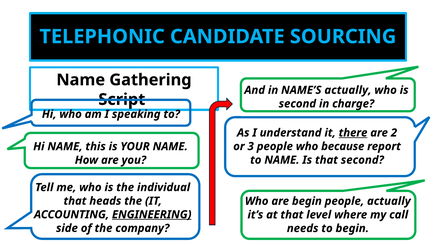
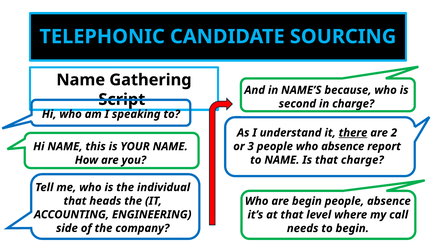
NAME’S actually: actually -> because (348, 90)
who because: because -> absence (343, 147)
that second: second -> charge (362, 160)
people actually: actually -> absence (389, 201)
ENGINEERING underline: present -> none (152, 215)
